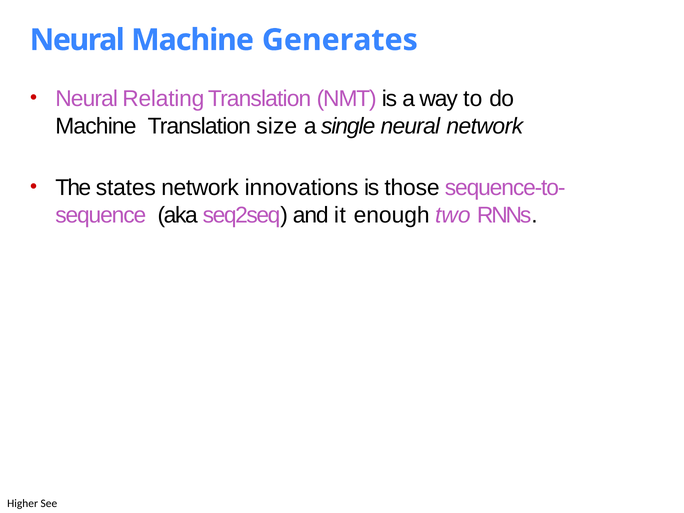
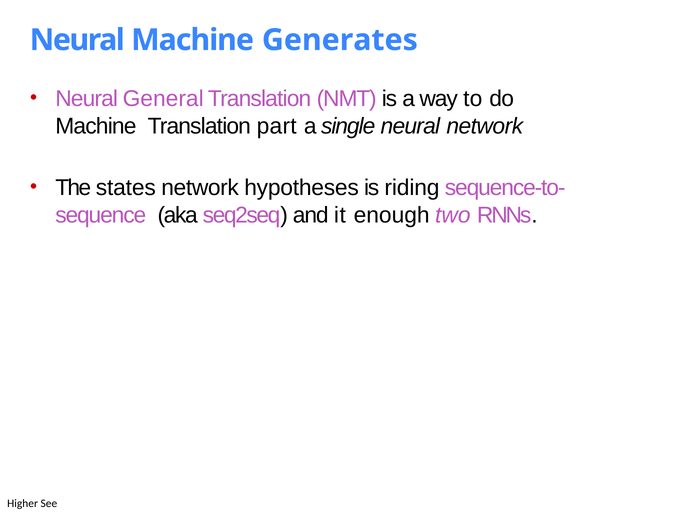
Relating: Relating -> General (163, 99)
size: size -> part (277, 126)
innovations: innovations -> hypotheses (302, 188)
those: those -> riding (412, 188)
